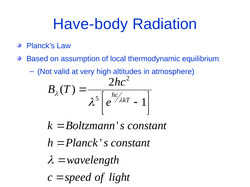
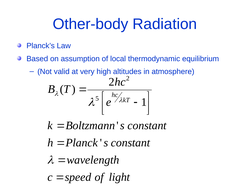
Have-body: Have-body -> Other-body (91, 24)
